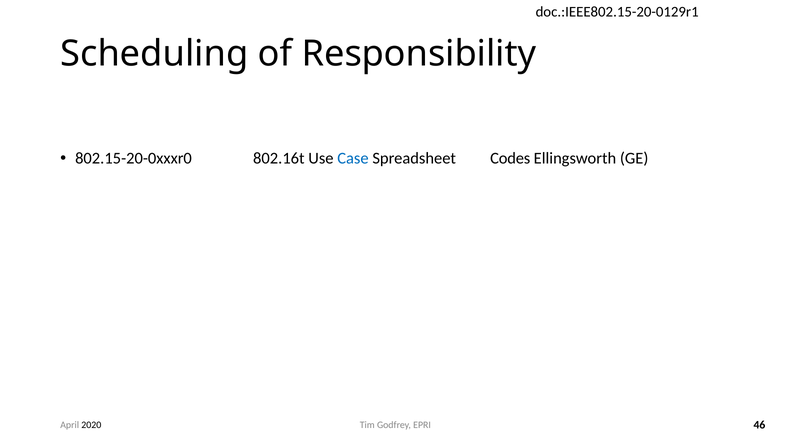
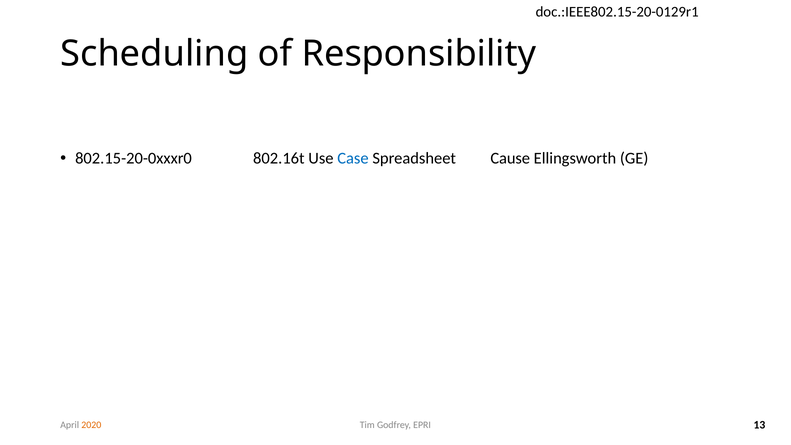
Codes: Codes -> Cause (510, 158)
46: 46 -> 13 (759, 425)
2020 colour: black -> orange (91, 425)
